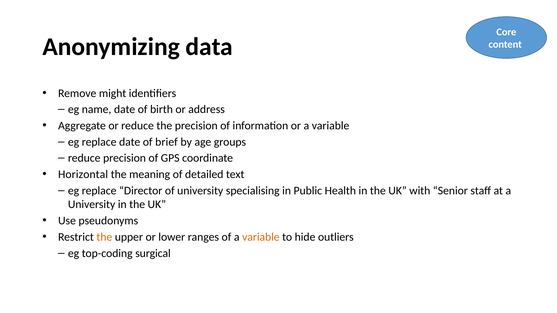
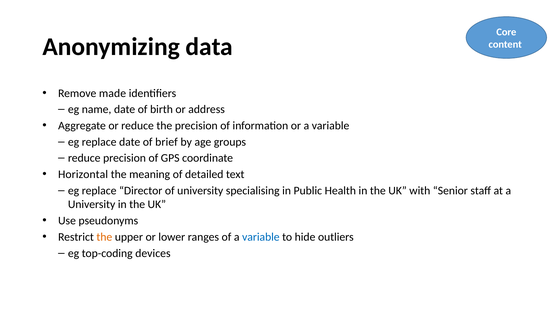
might: might -> made (113, 93)
variable colour: orange -> blue (261, 237)
surgical: surgical -> devices (153, 253)
